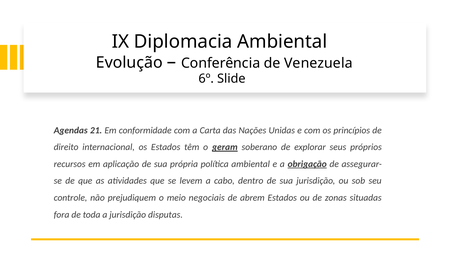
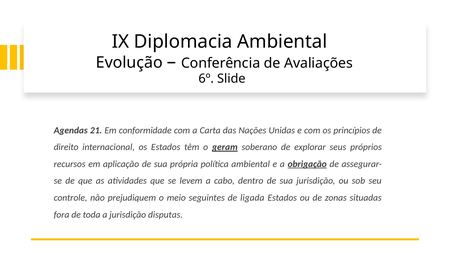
Venezuela: Venezuela -> Avaliações (318, 63)
negociais: negociais -> seguintes (207, 198)
abrem: abrem -> ligada (252, 198)
